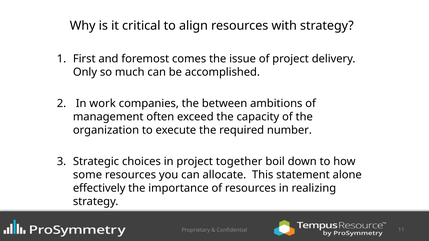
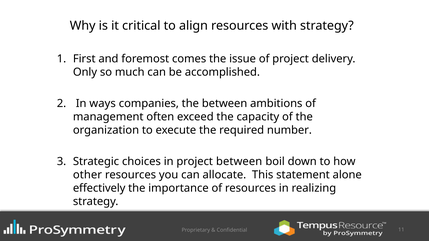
work: work -> ways (103, 104)
project together: together -> between (239, 162)
some: some -> other (87, 175)
